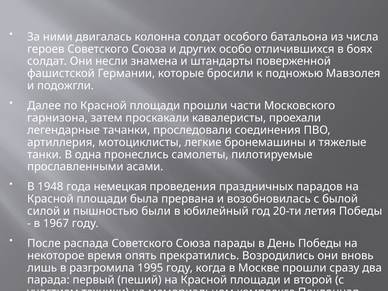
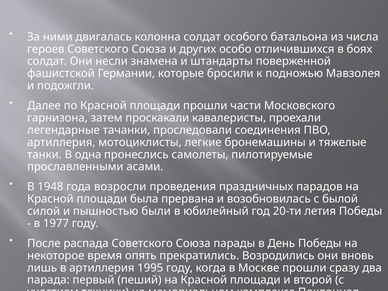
немецкая: немецкая -> возросли (120, 187)
1967: 1967 -> 1977 (56, 223)
в разгромила: разгромила -> артиллерия (102, 268)
